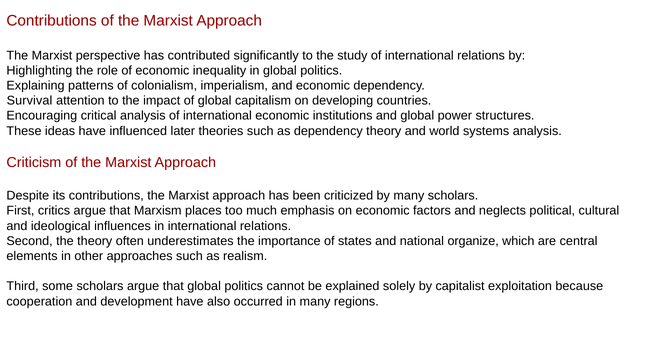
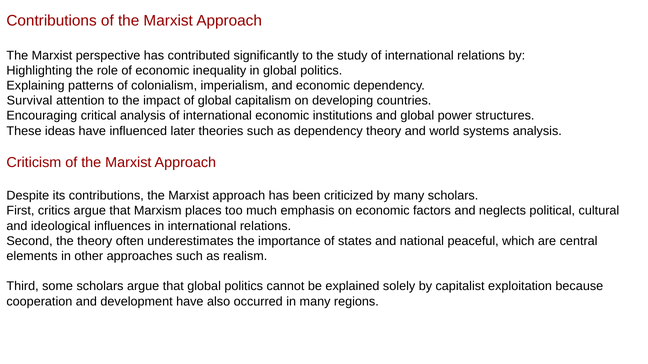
organize: organize -> peaceful (473, 241)
